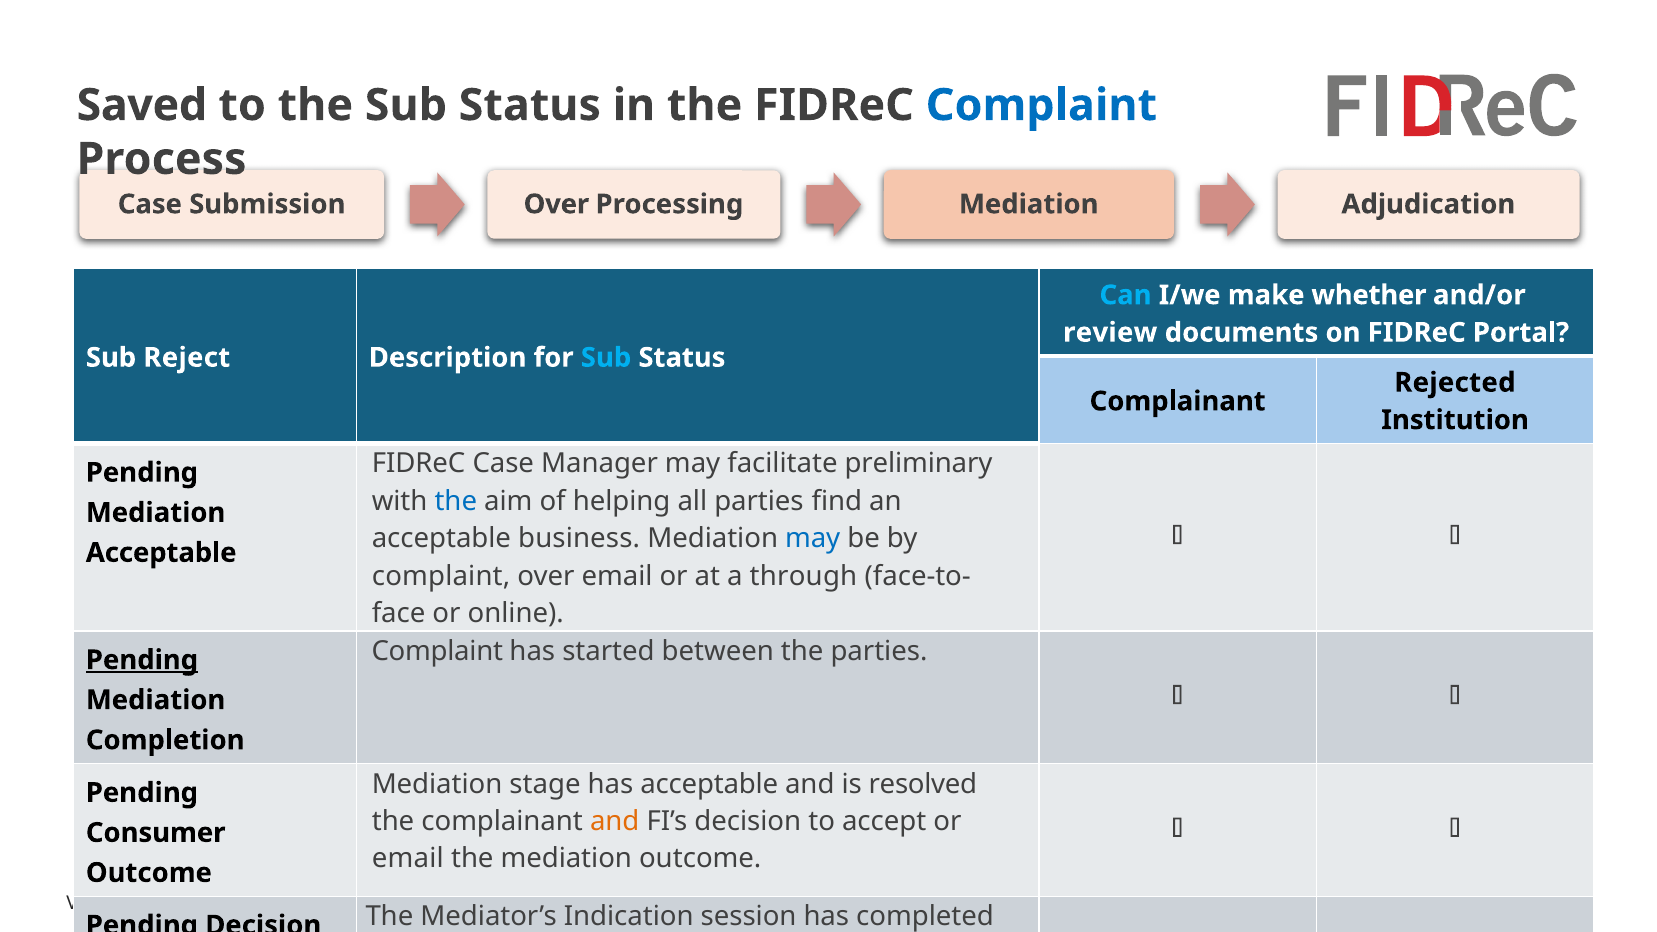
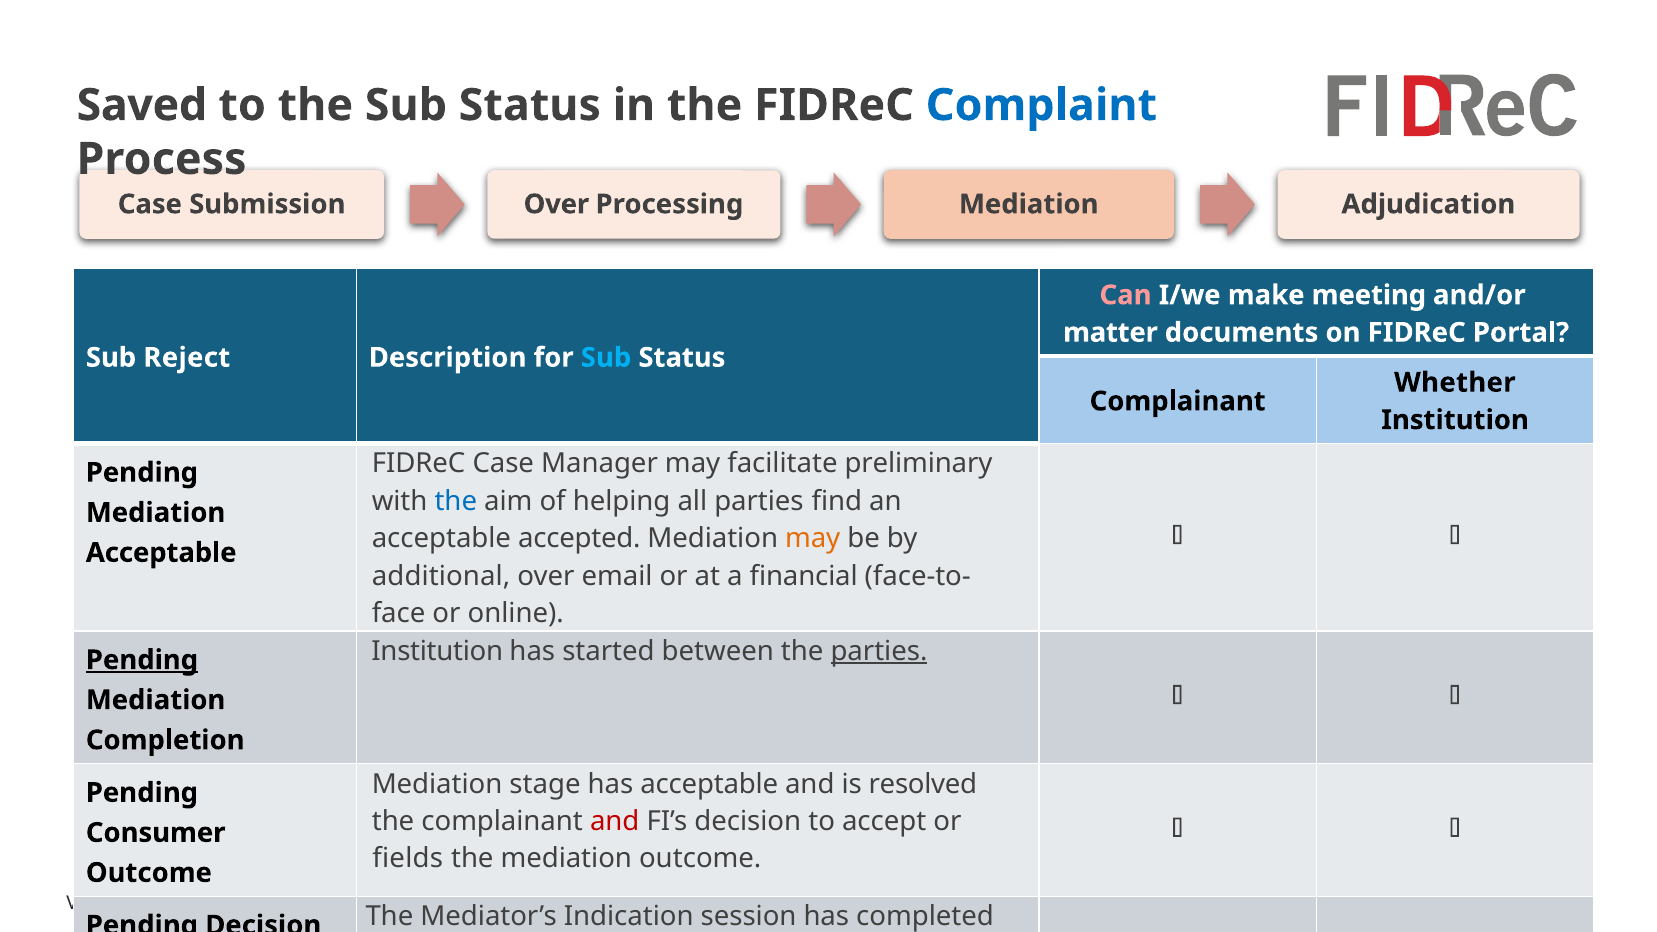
Can colour: light blue -> pink (1126, 295)
make whether: whether -> meeting (1369, 295)
review: review -> matter (1110, 333)
Rejected: Rejected -> Whether (1455, 383)
business: business -> accepted (579, 539)
may colour: blue -> orange (813, 539)
complaint: complaint -> additional (441, 576)
through: through -> financial (804, 576)
Complaint: Complaint -> Institution (437, 651)
parties underline: none -> present (879, 651)
and colour: orange -> red (615, 821)
email: email -> fields (408, 859)
